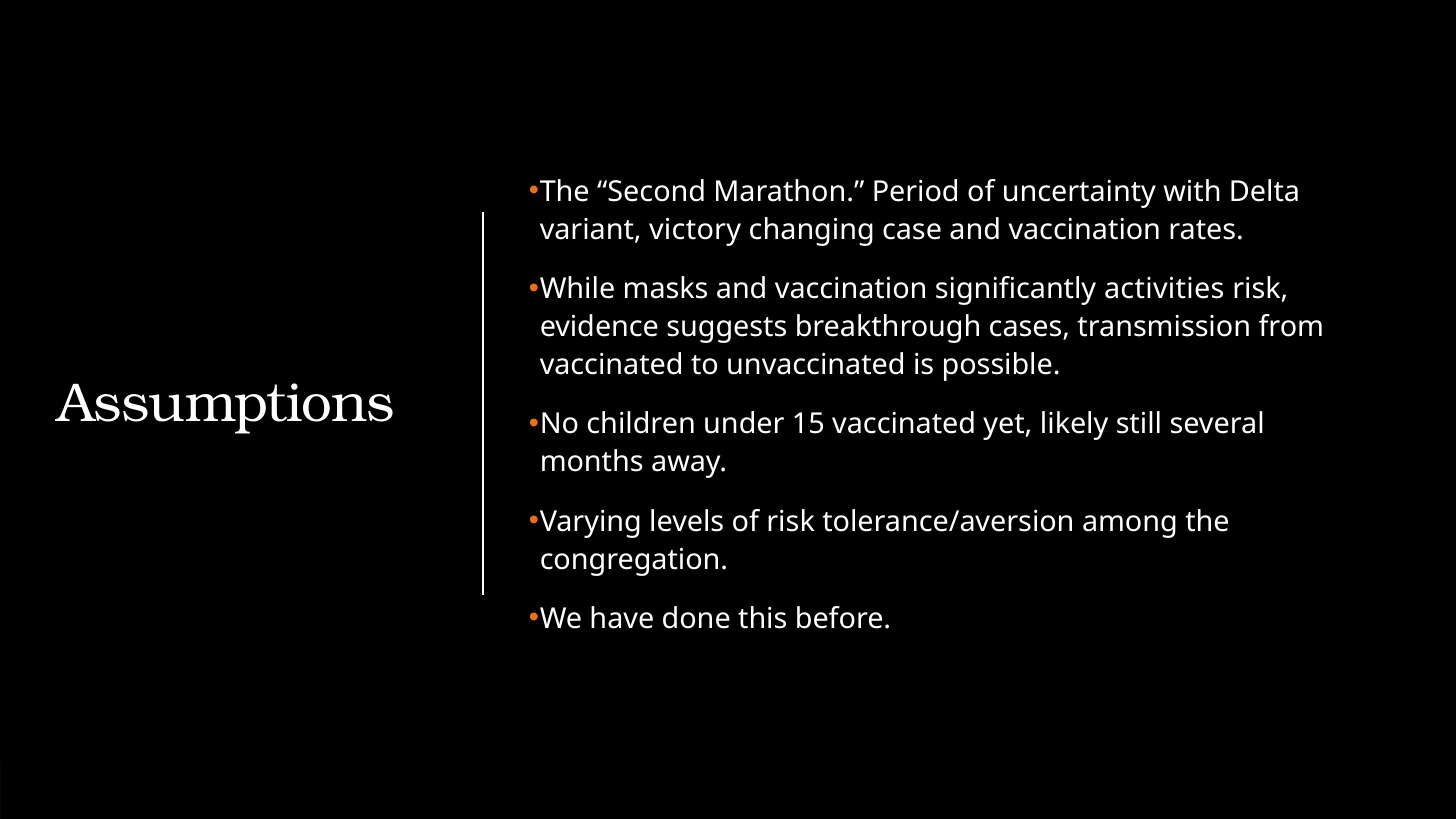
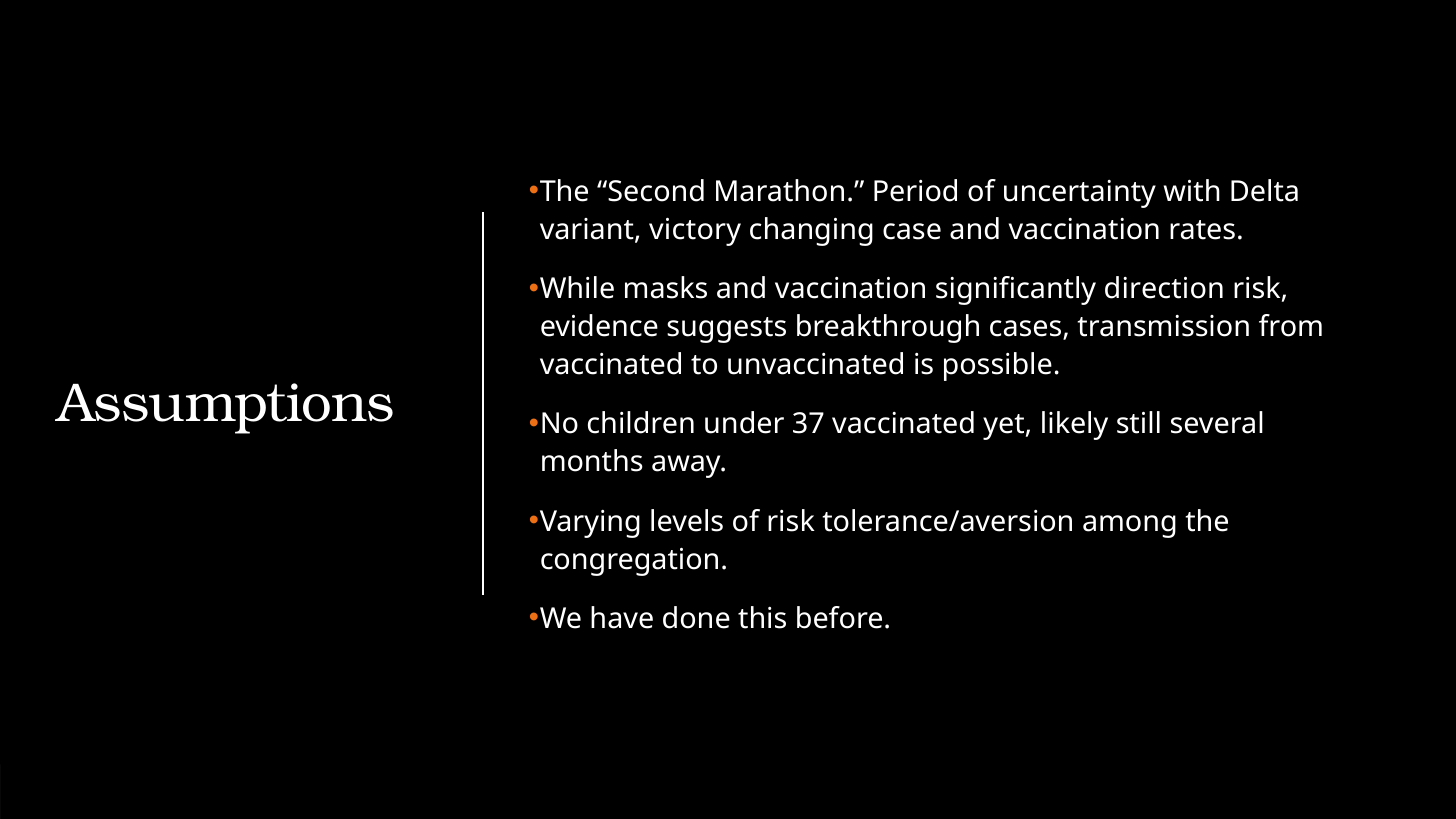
activities: activities -> direction (1164, 289)
15: 15 -> 37 (808, 424)
